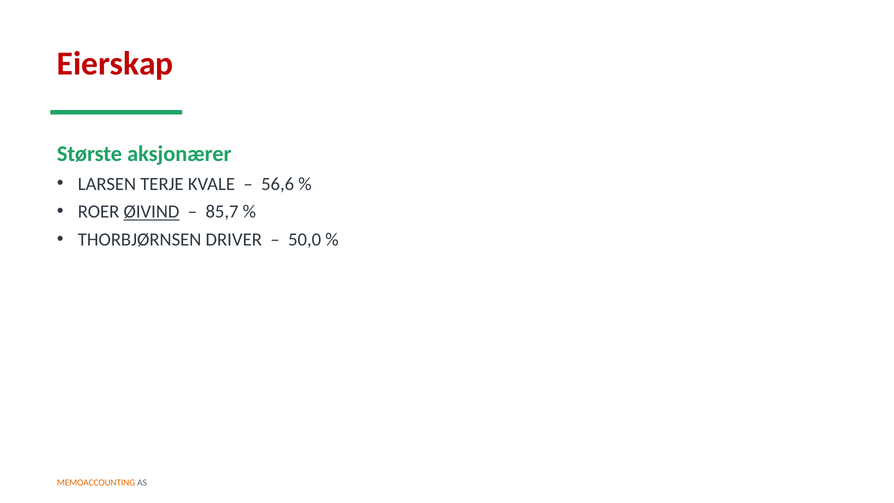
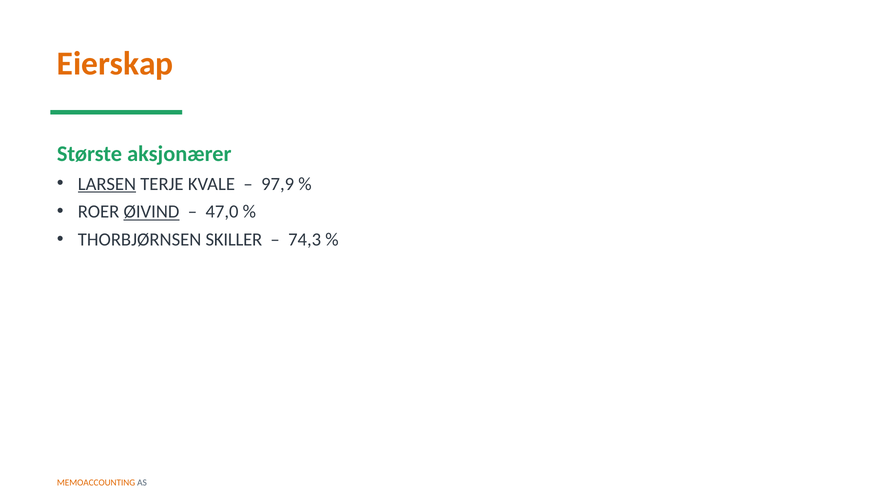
Eierskap colour: red -> orange (115, 64)
LARSEN underline: none -> present (107, 184)
56,6: 56,6 -> 97,9 (278, 184)
85,7: 85,7 -> 47,0 (222, 212)
DRIVER: DRIVER -> SKILLER (234, 240)
50,0: 50,0 -> 74,3 (305, 240)
